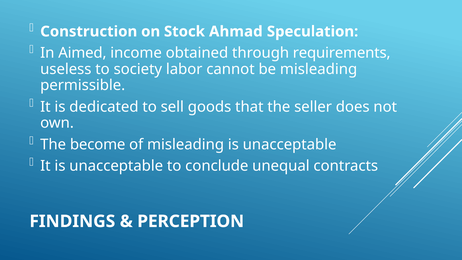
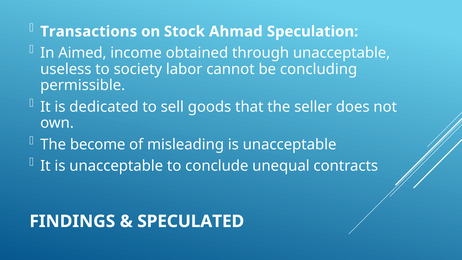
Construction: Construction -> Transactions (89, 32)
through requirements: requirements -> unacceptable (342, 53)
be misleading: misleading -> concluding (319, 69)
PERCEPTION: PERCEPTION -> SPECULATED (191, 221)
